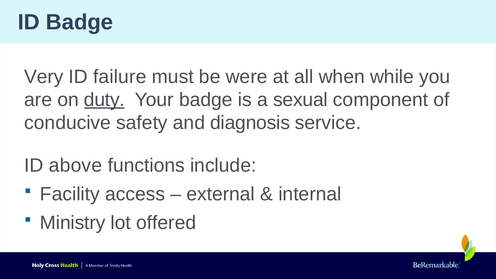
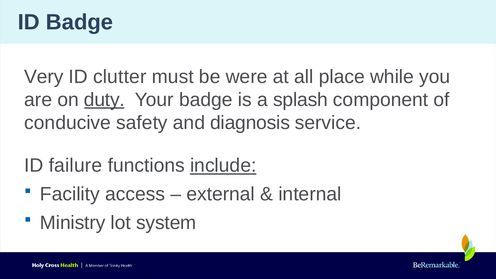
failure: failure -> clutter (120, 77)
when: when -> place (342, 77)
sexual: sexual -> splash (300, 100)
above: above -> failure (76, 166)
include underline: none -> present (223, 166)
offered: offered -> system (166, 223)
